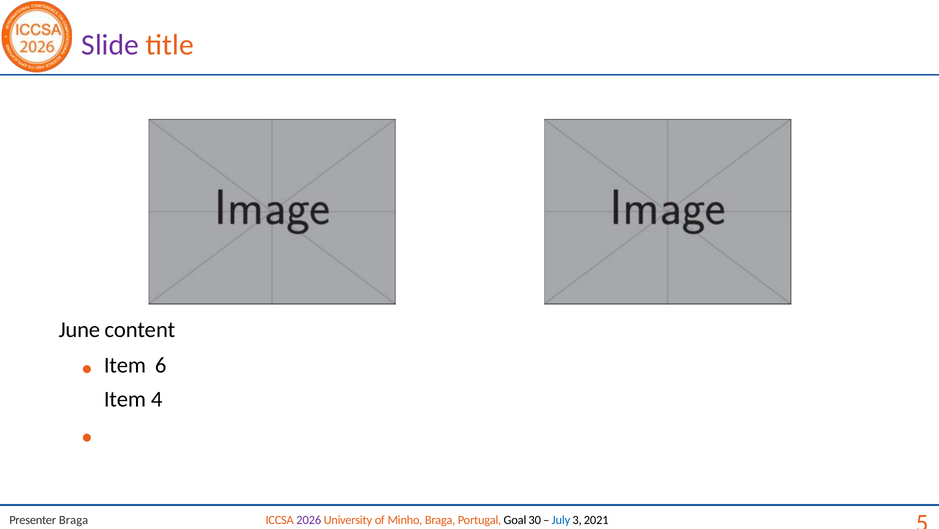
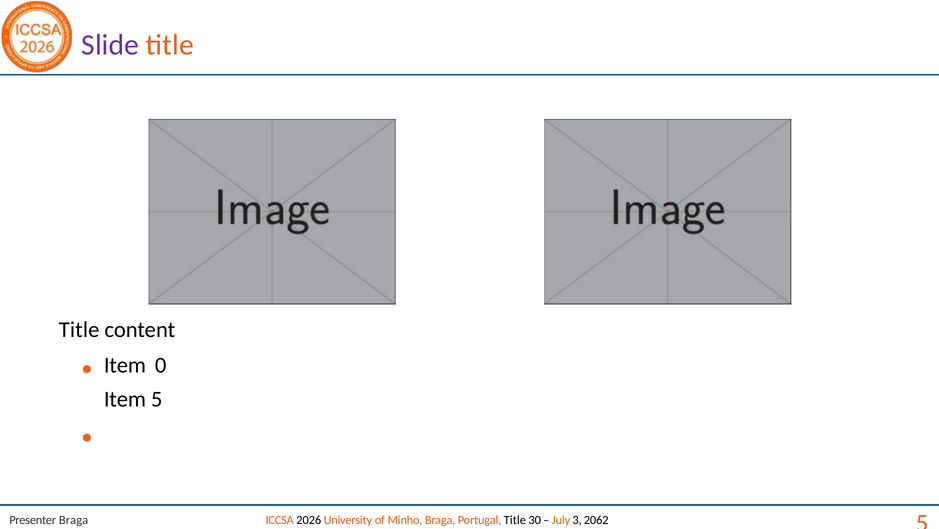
June: June -> Title (79, 330)
6: 6 -> 0 (161, 365)
Item 4: 4 -> 5 (157, 399)
2026 colour: purple -> black (309, 520)
Portugal Goal: Goal -> Title (515, 520)
July colour: blue -> orange (561, 520)
2021: 2021 -> 2062 (596, 520)
